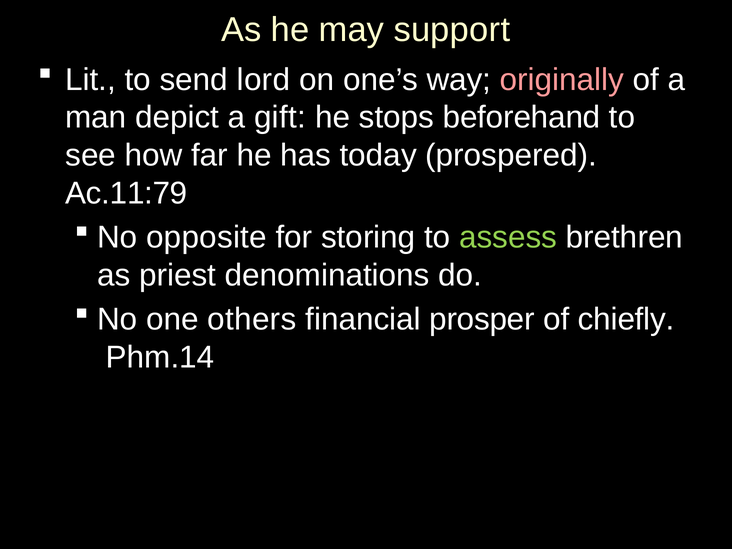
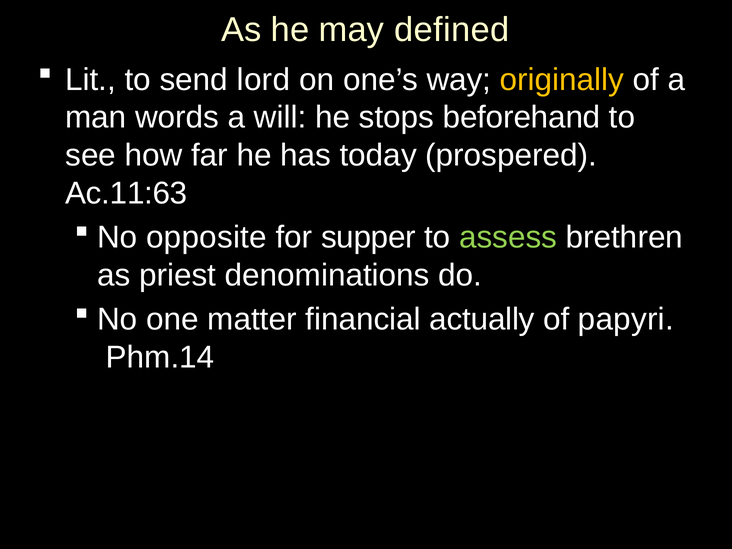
support: support -> defined (452, 30)
originally colour: pink -> yellow (562, 80)
depict: depict -> words (177, 118)
gift: gift -> will (280, 118)
Ac.11:79: Ac.11:79 -> Ac.11:63 (126, 193)
storing: storing -> supper (368, 237)
others: others -> matter (252, 319)
prosper: prosper -> actually (482, 319)
chiefly: chiefly -> papyri (626, 319)
